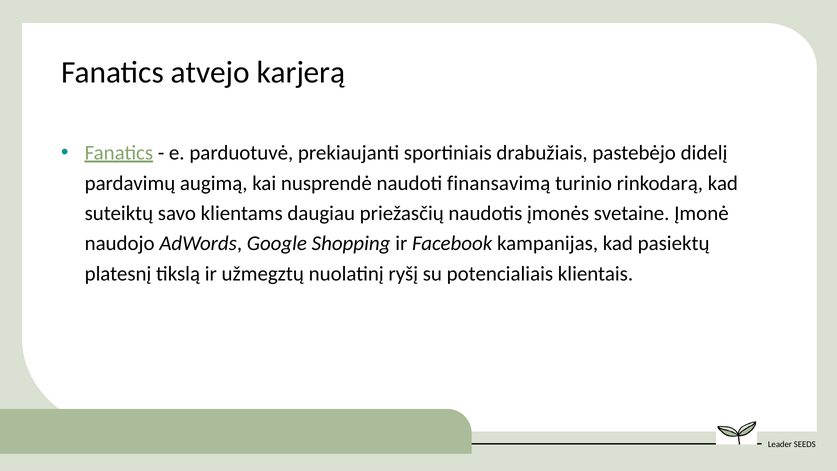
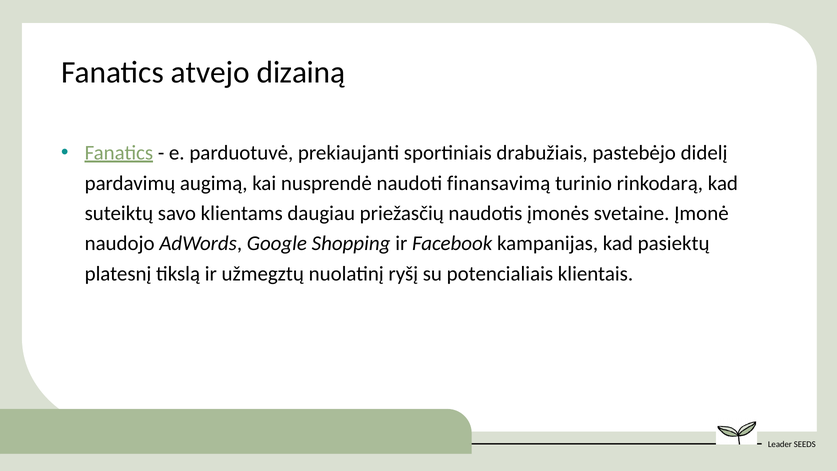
karjerą: karjerą -> dizainą (301, 72)
